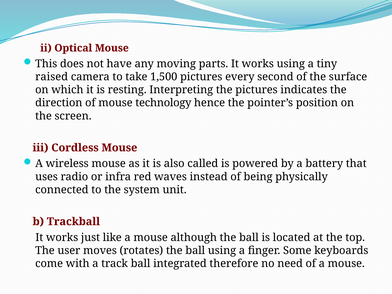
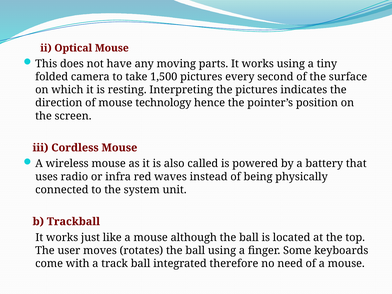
raised: raised -> folded (52, 77)
